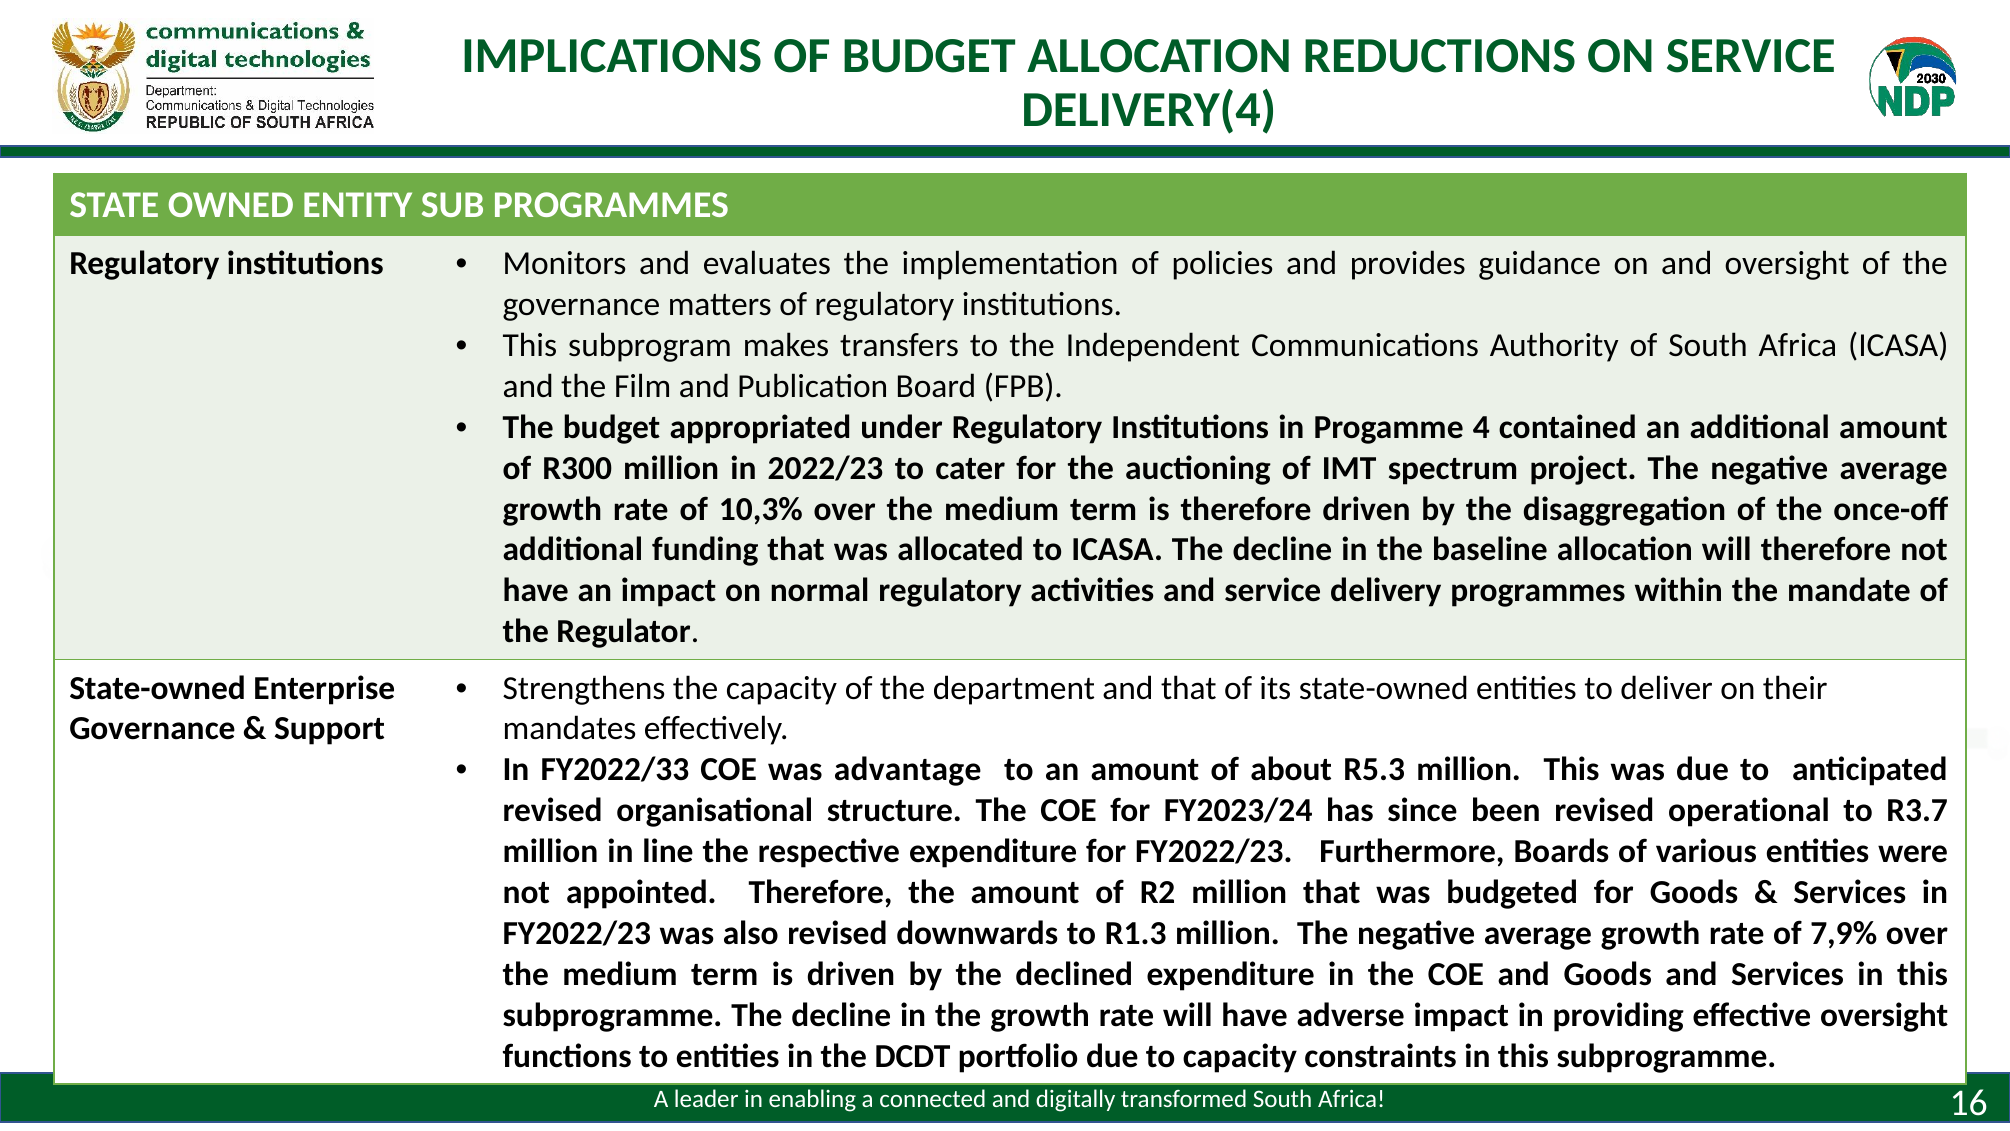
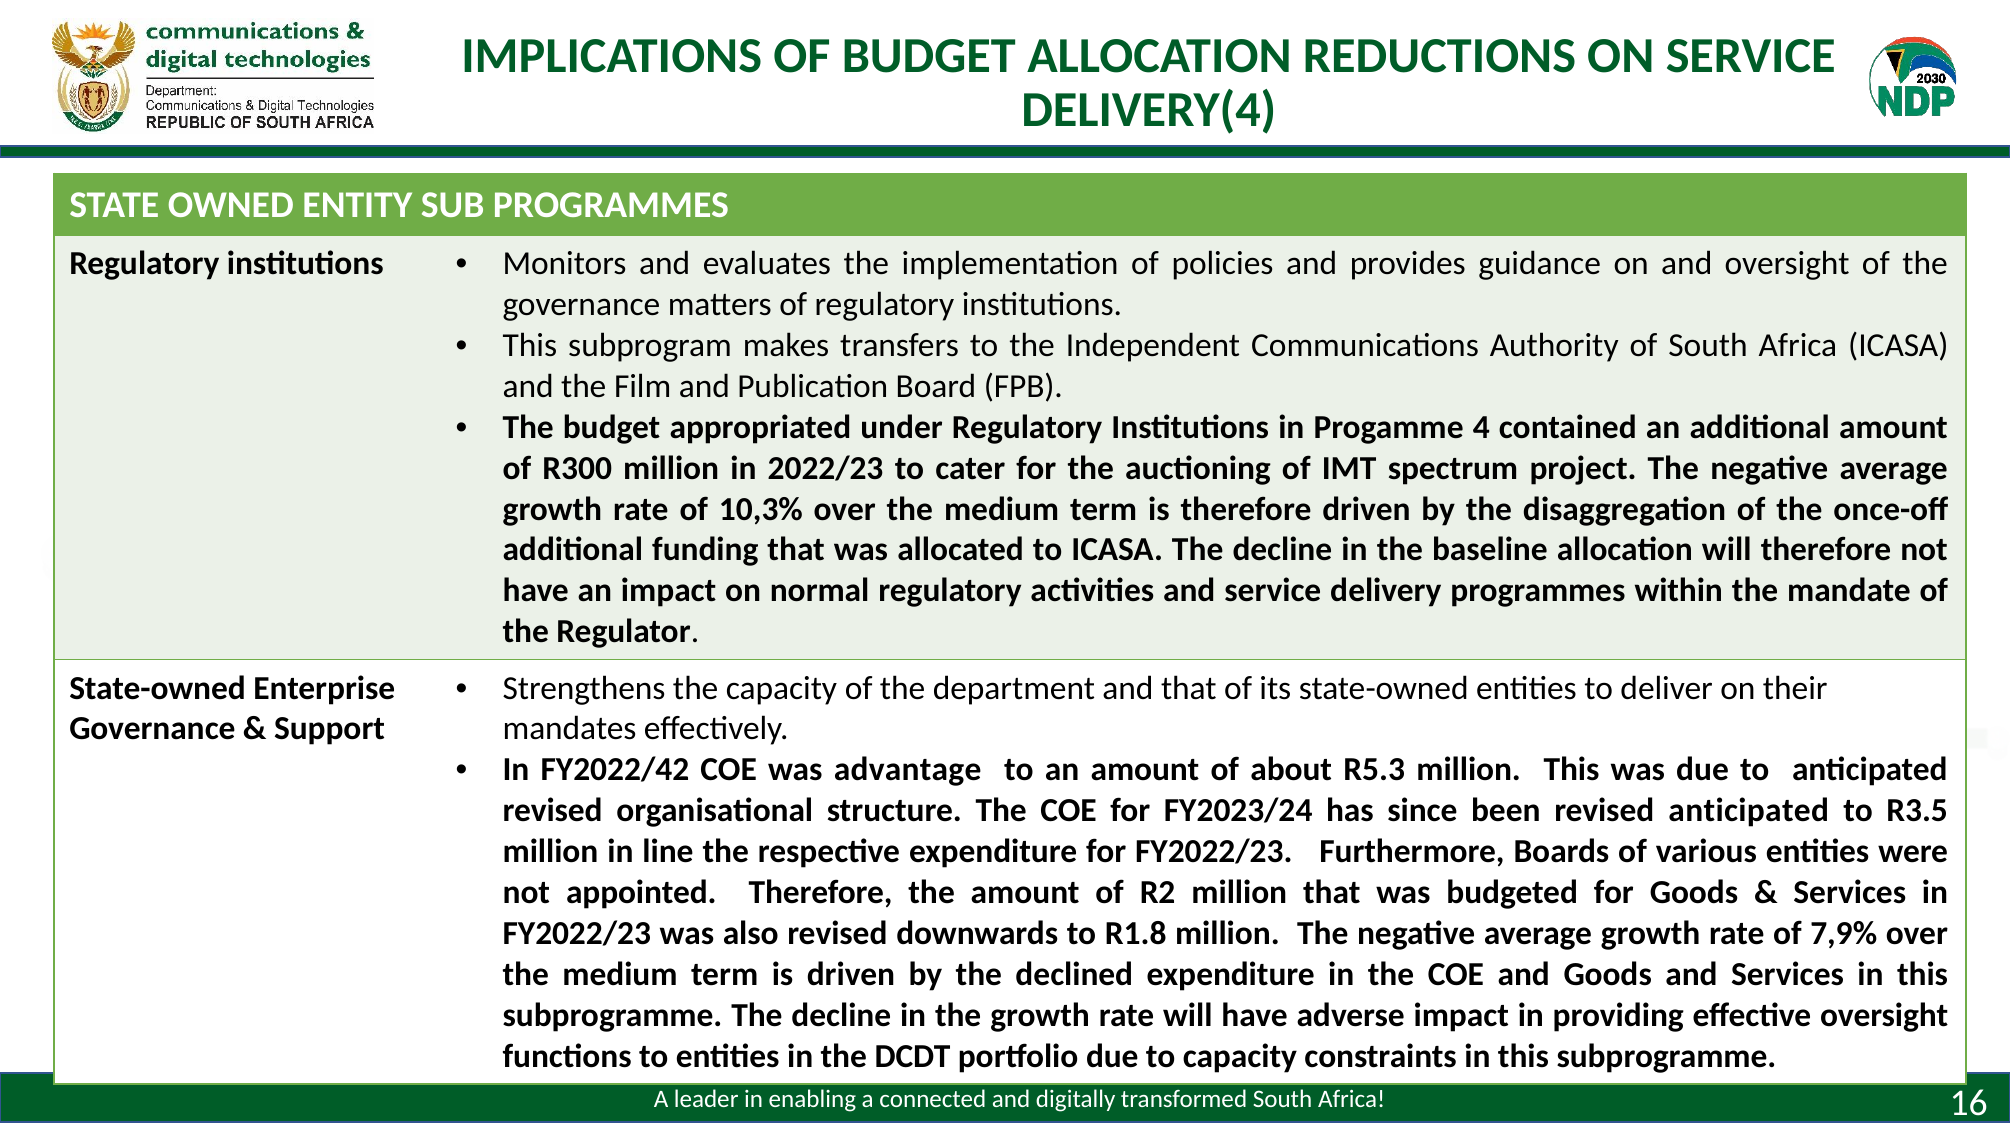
FY2022/33: FY2022/33 -> FY2022/42 (615, 770)
revised operational: operational -> anticipated (1749, 811)
R3.7: R3.7 -> R3.5 (1917, 811)
R1.3: R1.3 -> R1.8 (1136, 933)
